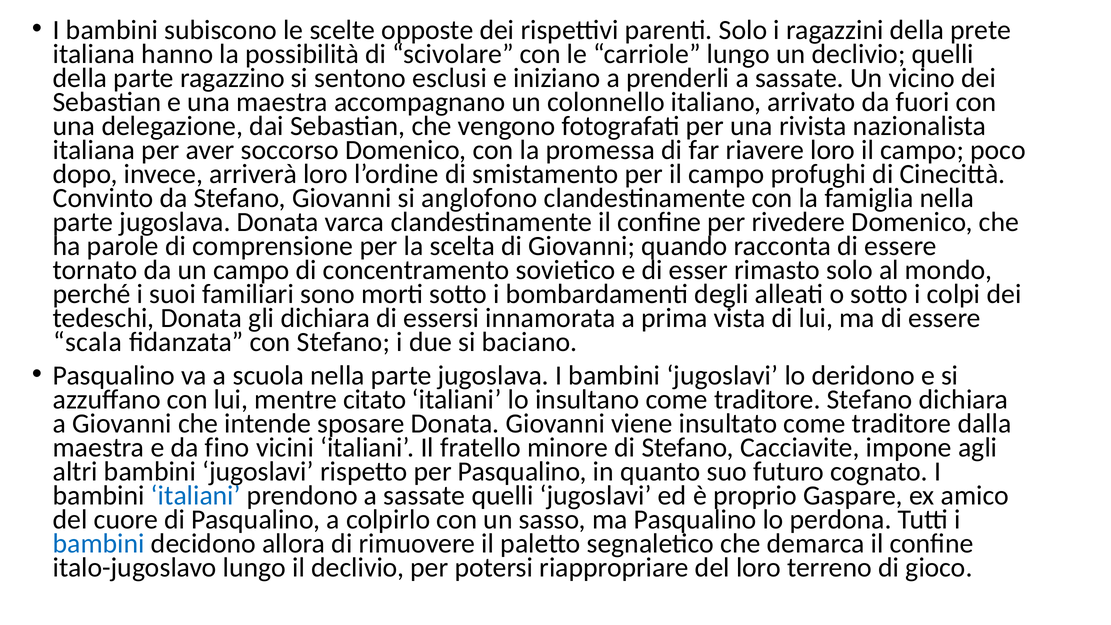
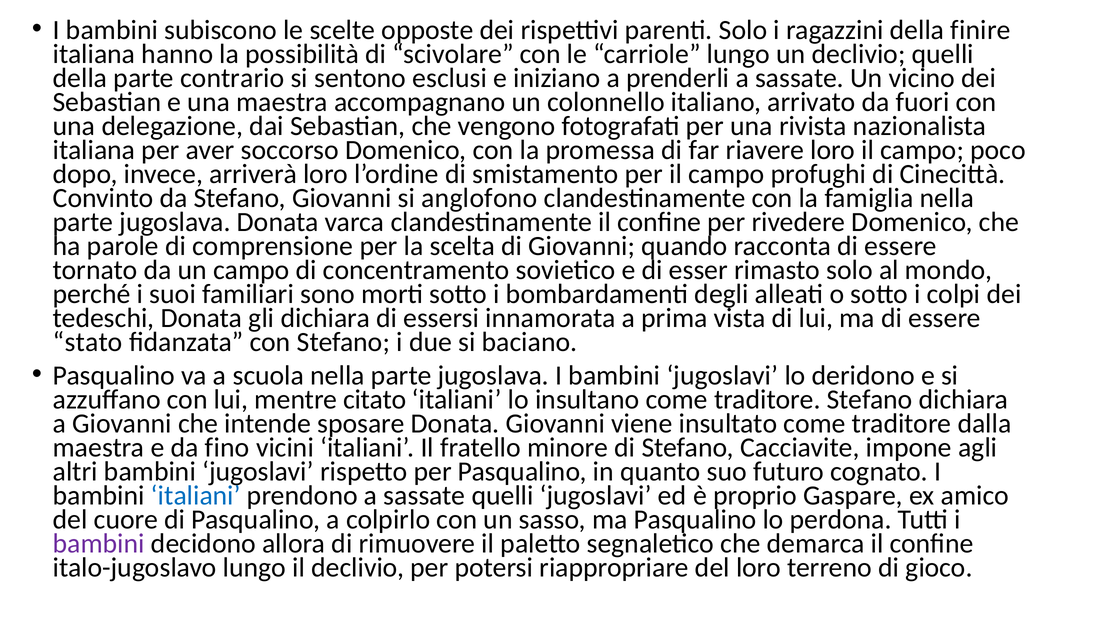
prete: prete -> finire (981, 30)
ragazzino: ragazzino -> contrario (232, 78)
scala: scala -> stato (88, 342)
bambini colour: blue -> purple (99, 543)
